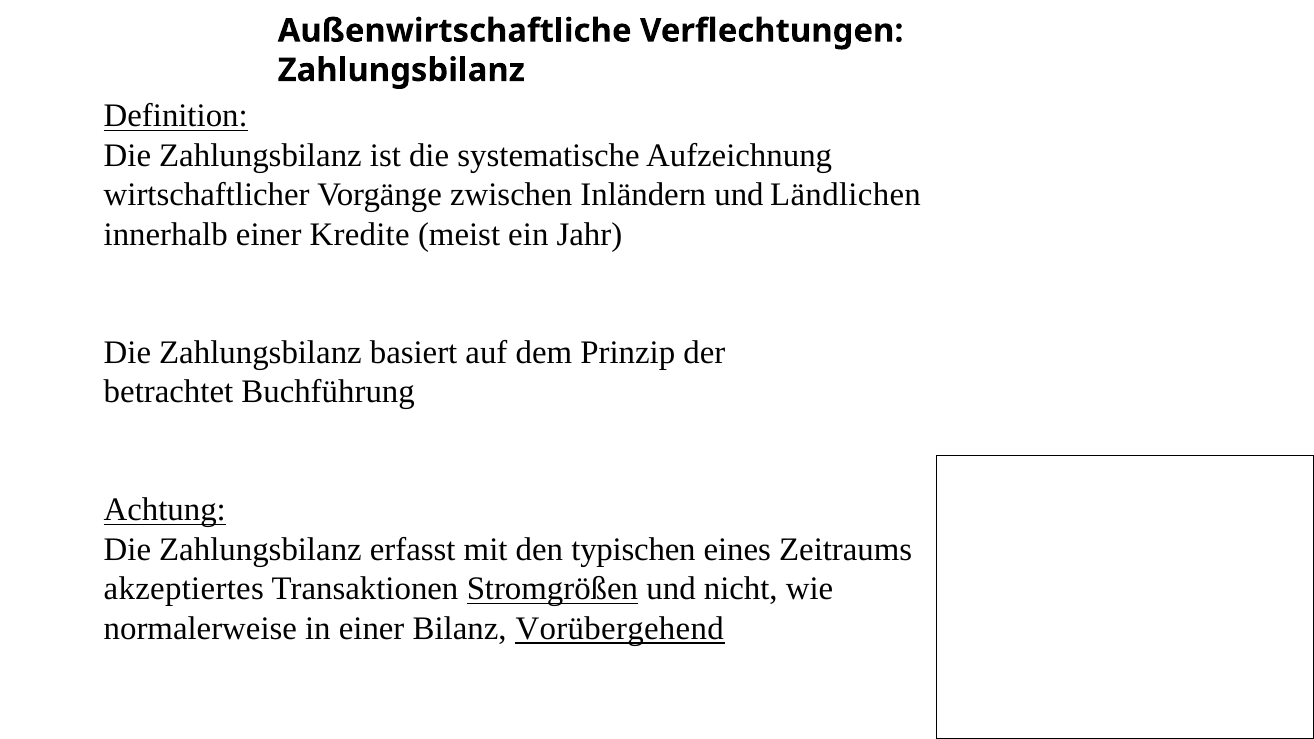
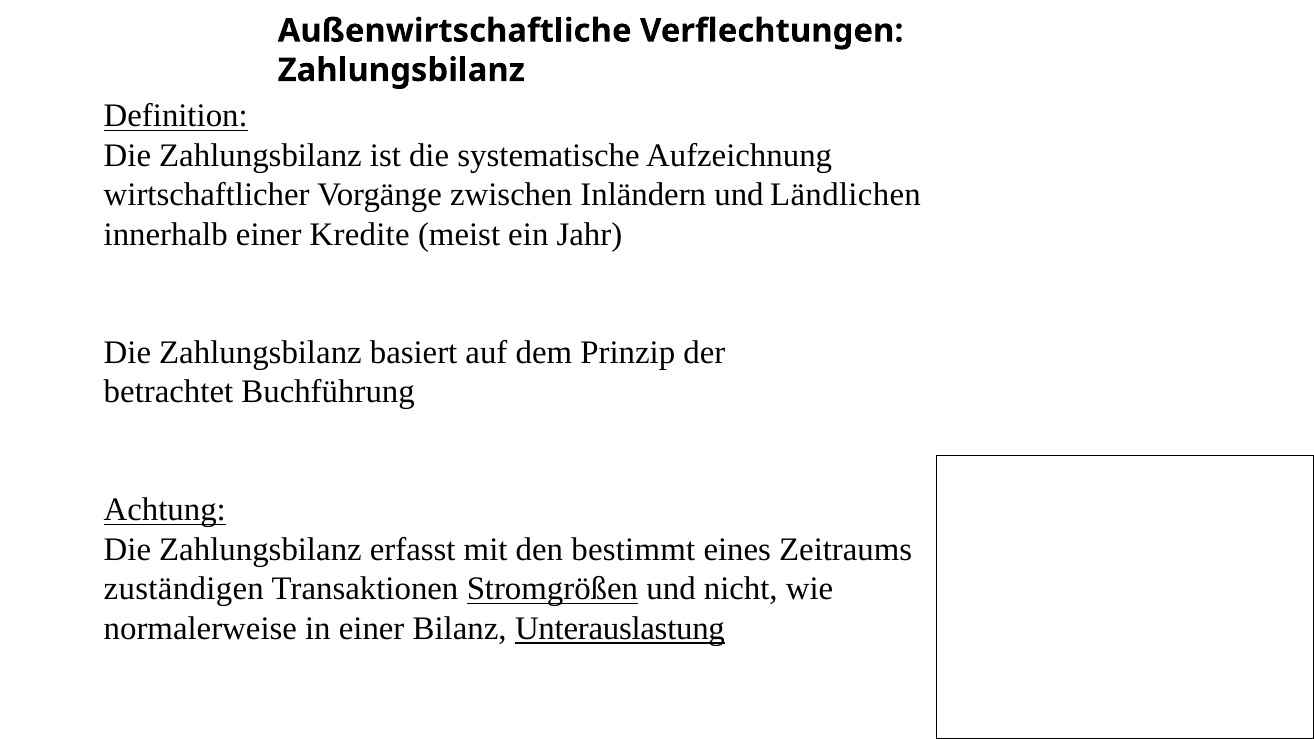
typischen: typischen -> bestimmt (633, 550)
akzeptiertes: akzeptiertes -> zuständigen (184, 589)
Vorübergehend: Vorübergehend -> Unterauslastung (620, 628)
